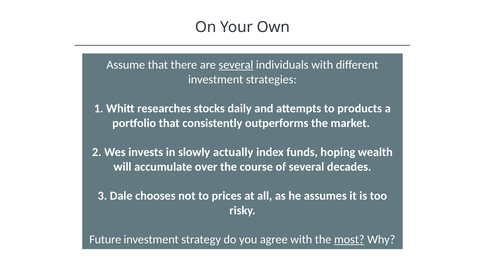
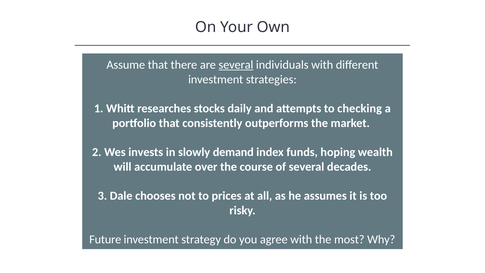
products: products -> checking (360, 108)
actually: actually -> demand (233, 152)
most underline: present -> none (349, 239)
